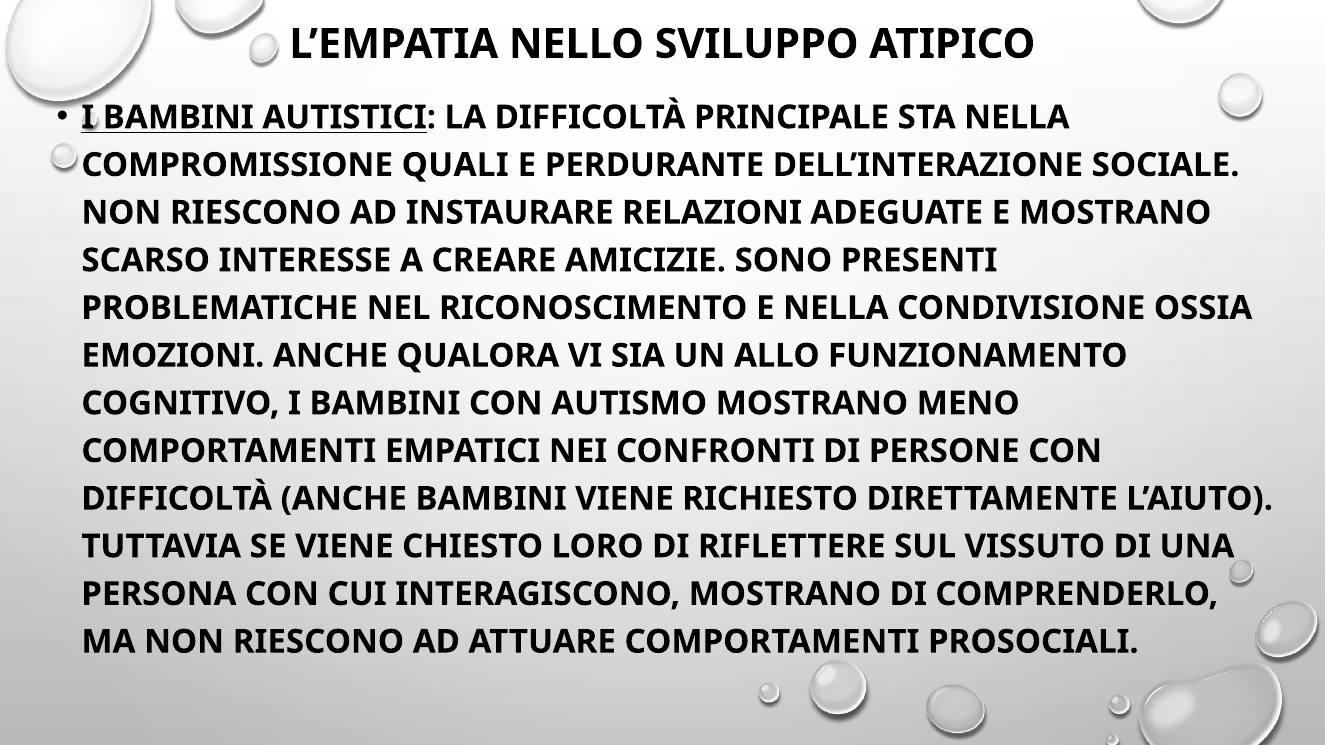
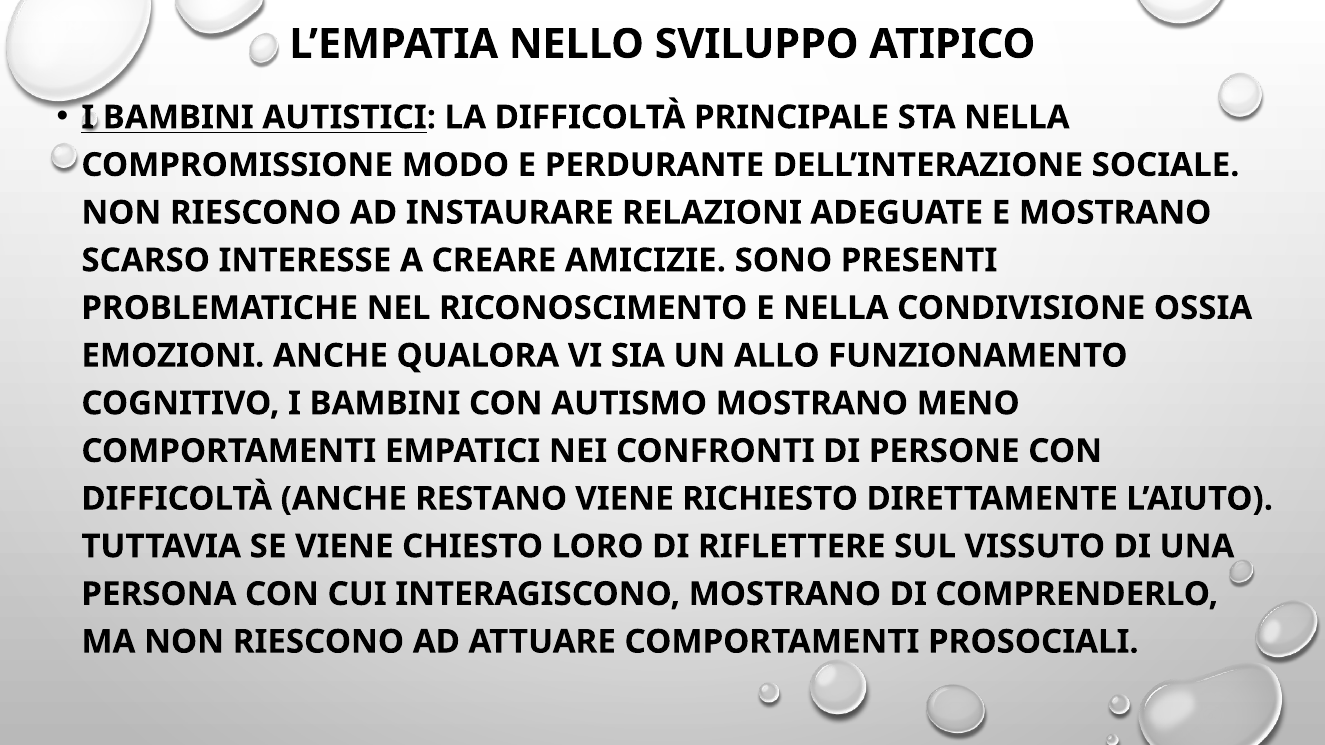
QUALI: QUALI -> MODO (455, 165)
ANCHE BAMBINI: BAMBINI -> RESTANO (491, 499)
